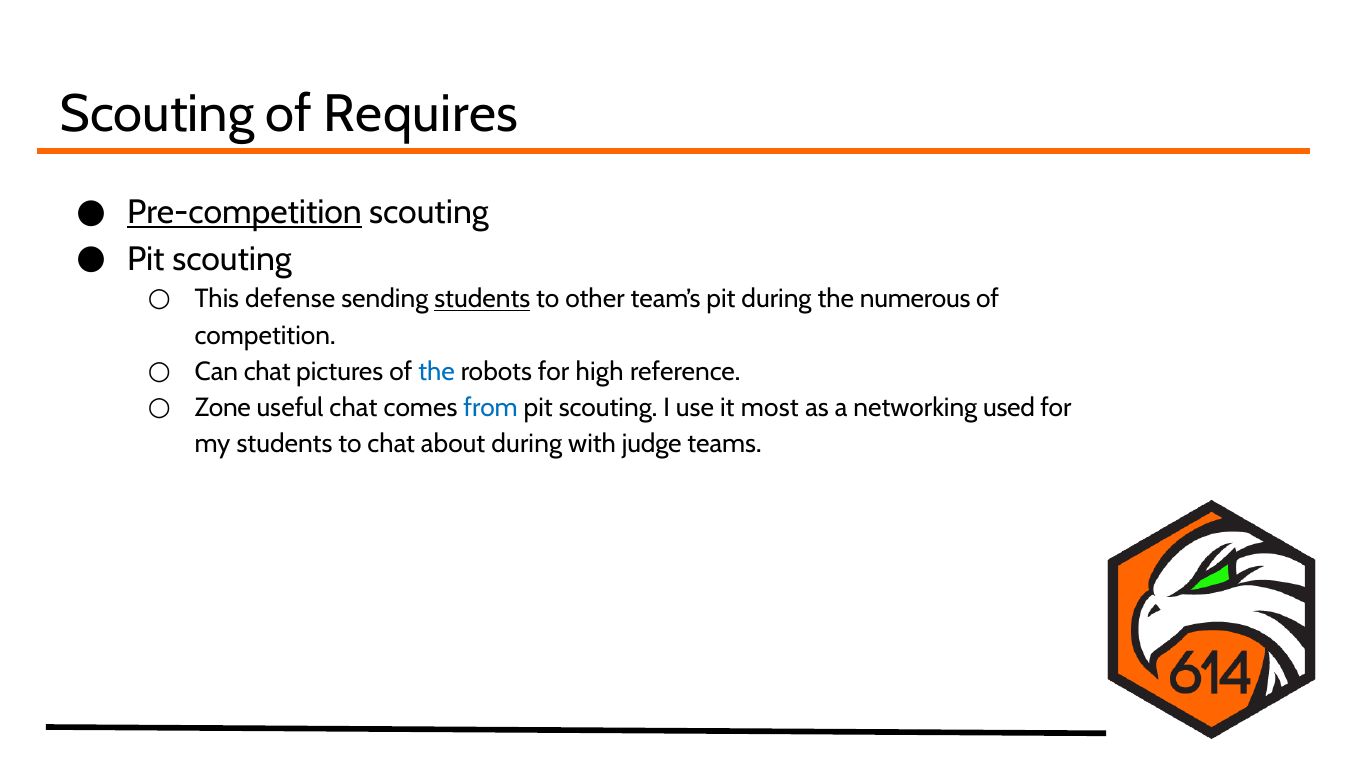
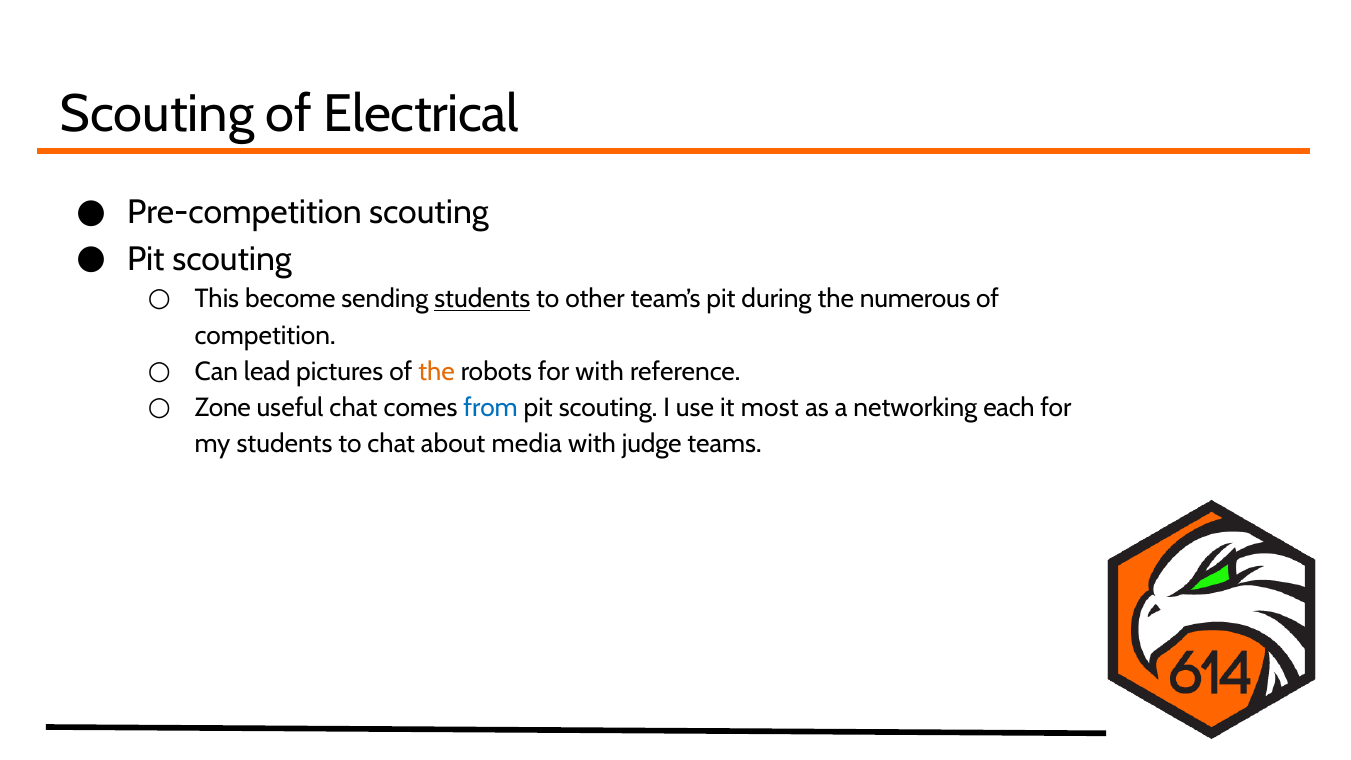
Requires: Requires -> Electrical (421, 114)
Pre-competition underline: present -> none (244, 212)
defense: defense -> become (290, 299)
Can chat: chat -> lead (267, 372)
the colour: blue -> orange (437, 372)
for high: high -> with (600, 372)
used: used -> each (1009, 408)
about during: during -> media (527, 444)
